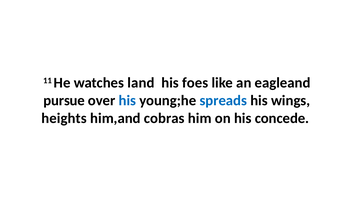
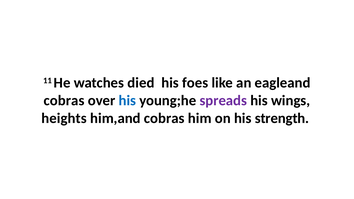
land: land -> died (141, 83)
pursue: pursue -> cobras (64, 101)
spreads colour: blue -> purple (223, 101)
concede: concede -> strength (282, 118)
